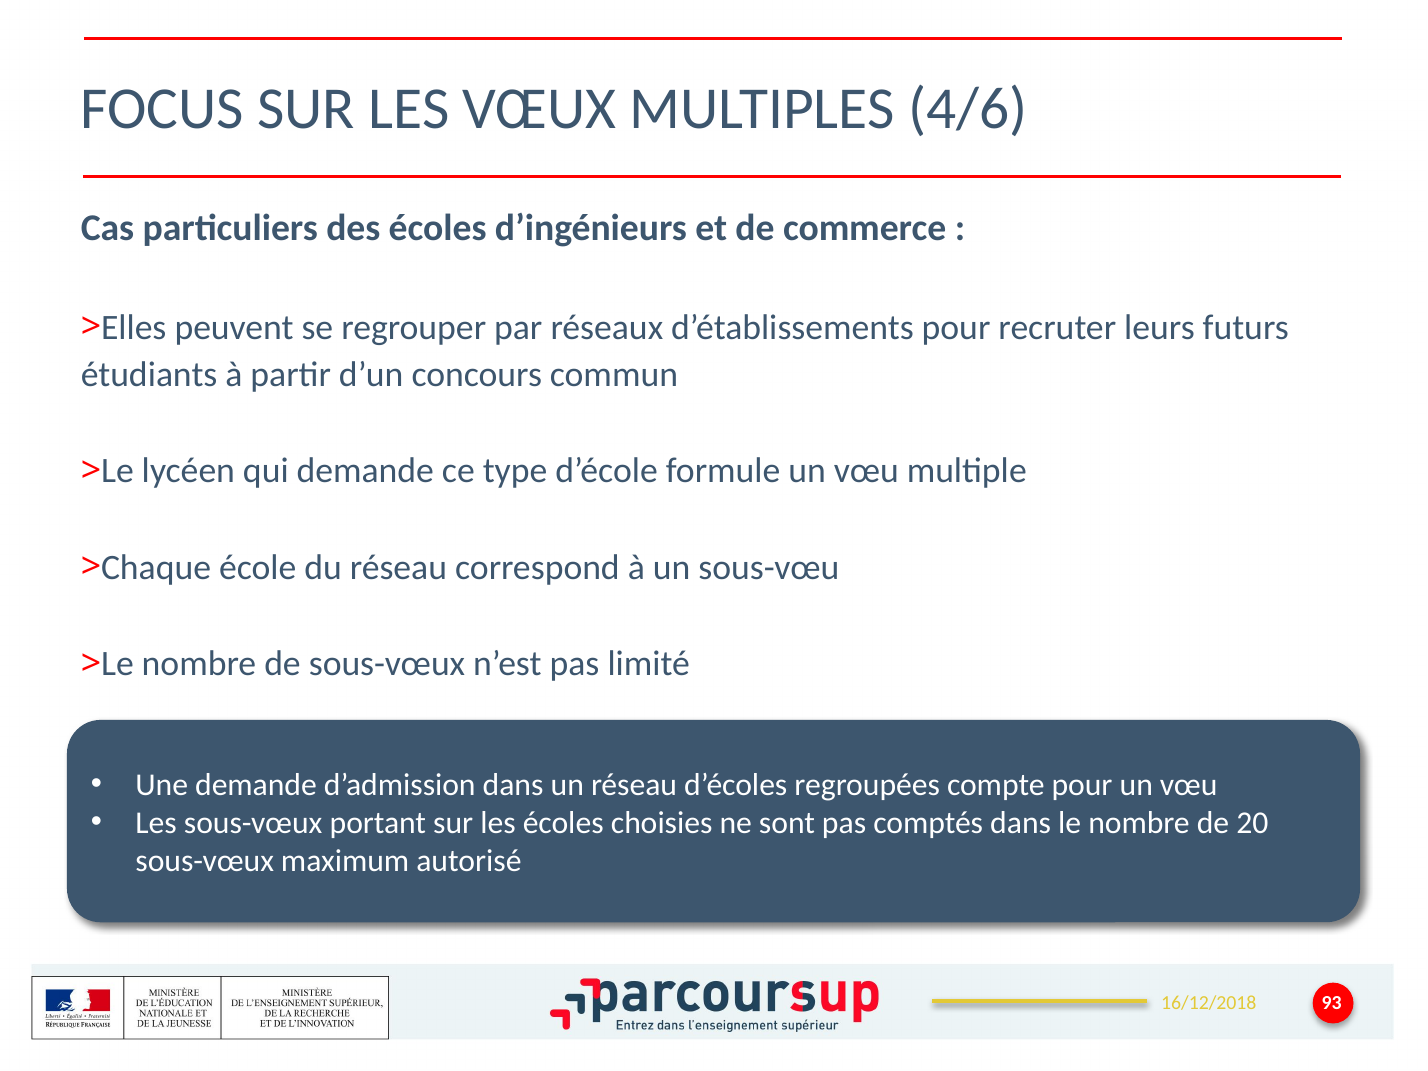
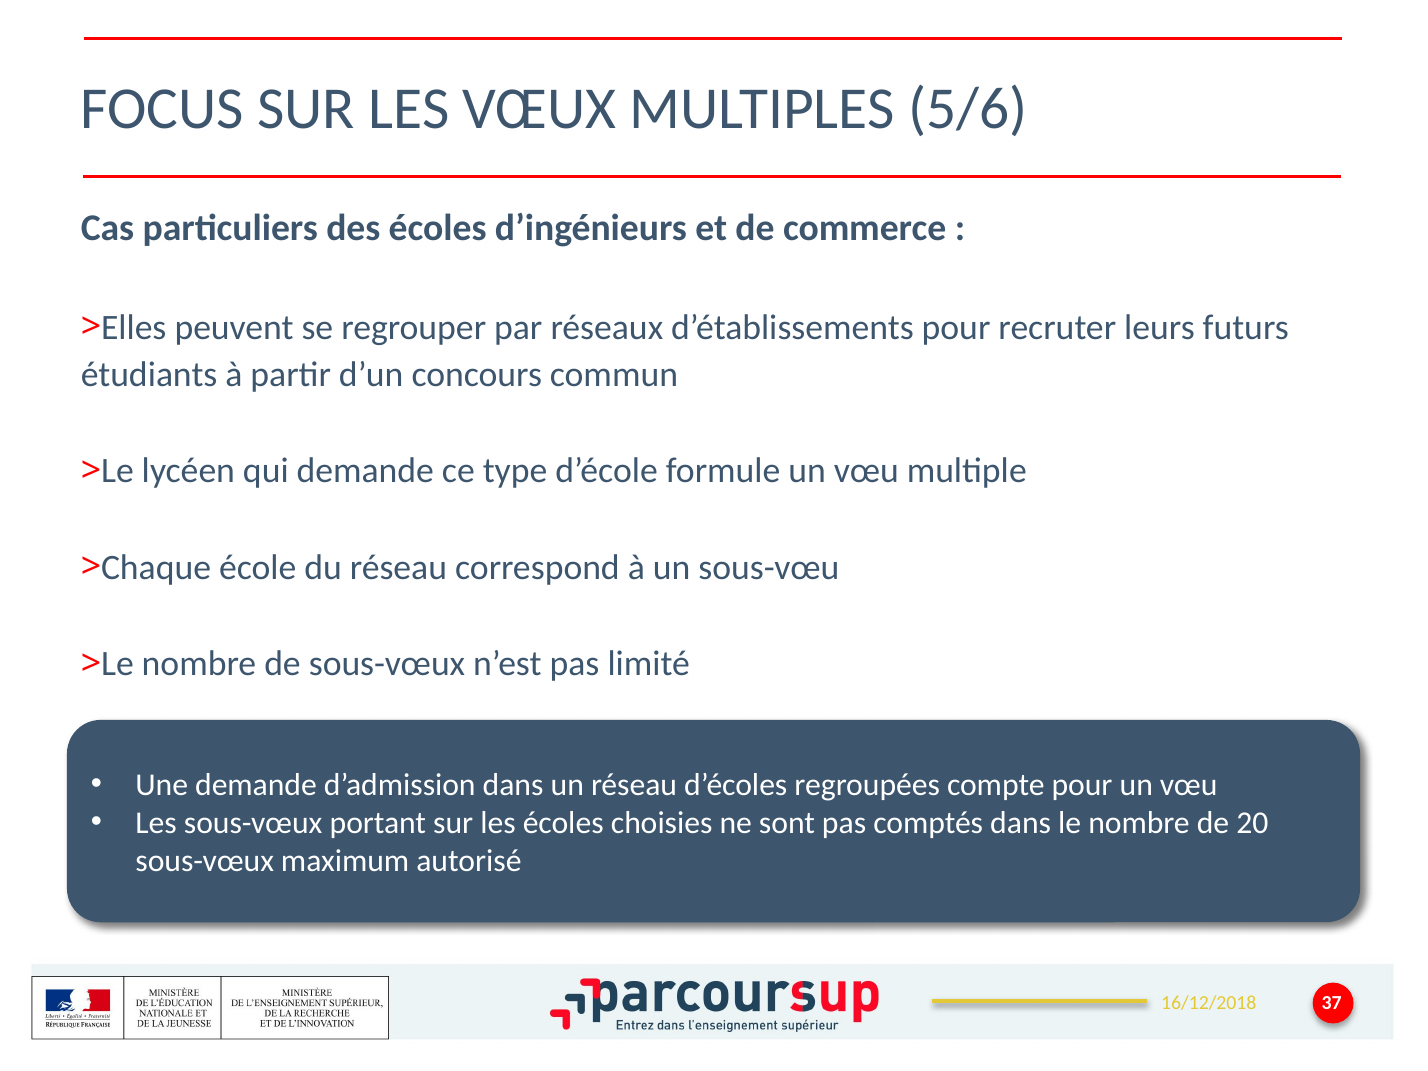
4/6: 4/6 -> 5/6 (968, 109)
93: 93 -> 37 (1332, 1003)
